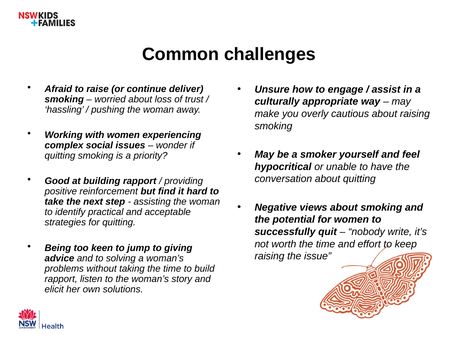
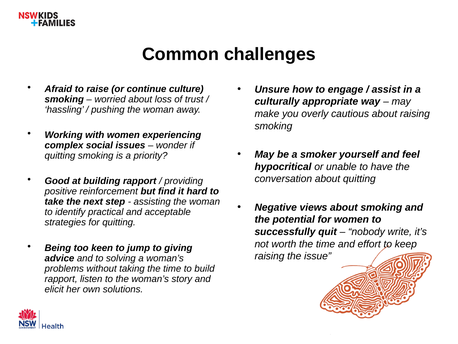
deliver: deliver -> culture (186, 89)
